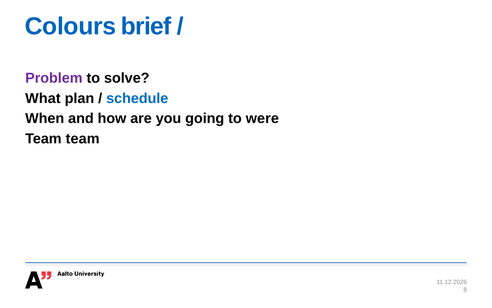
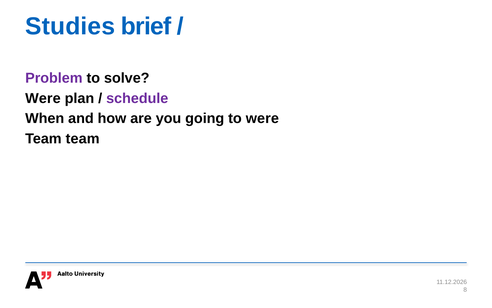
Colours: Colours -> Studies (70, 26)
What: What -> Were (43, 98)
schedule colour: blue -> purple (137, 98)
